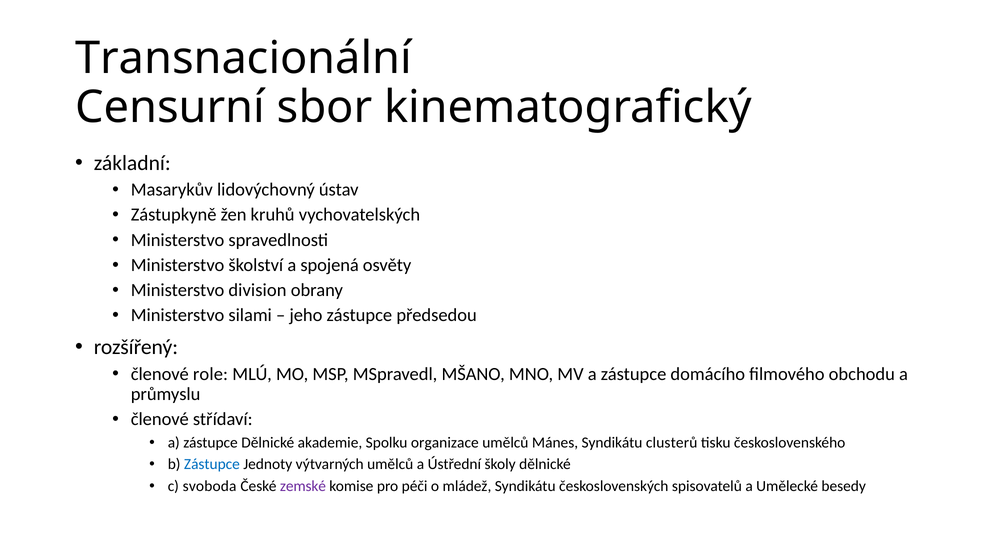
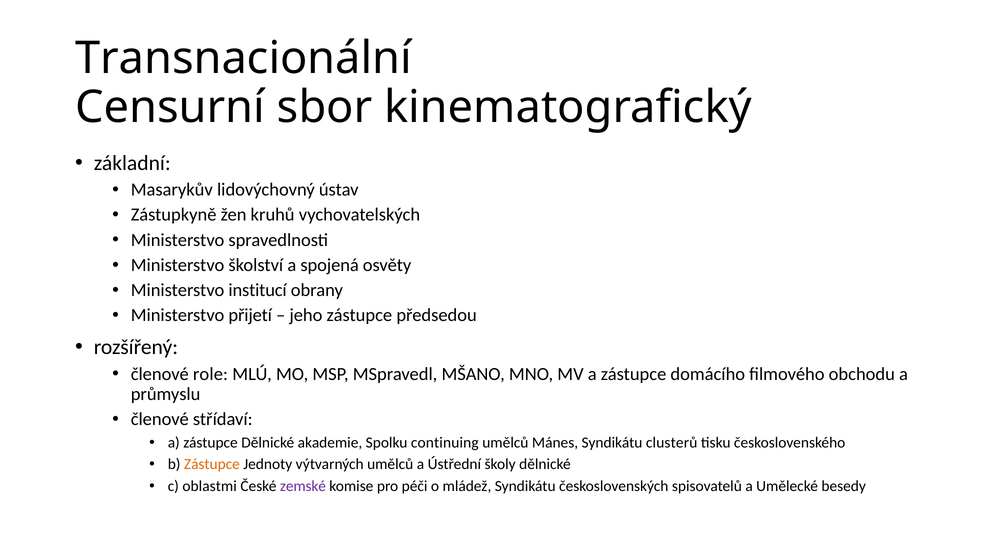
division: division -> institucí (258, 290)
silami: silami -> přijetí (250, 315)
organizace: organizace -> continuing (445, 443)
Zástupce colour: blue -> orange (212, 465)
svoboda: svoboda -> oblastmi (210, 486)
